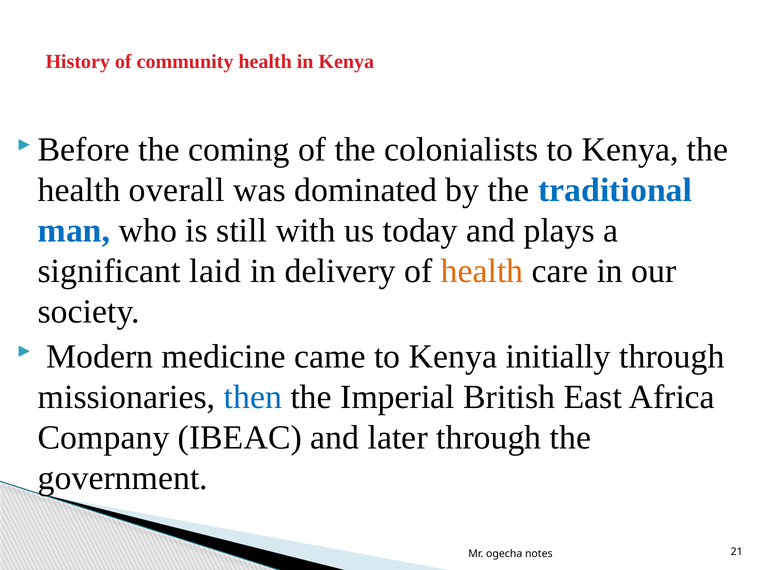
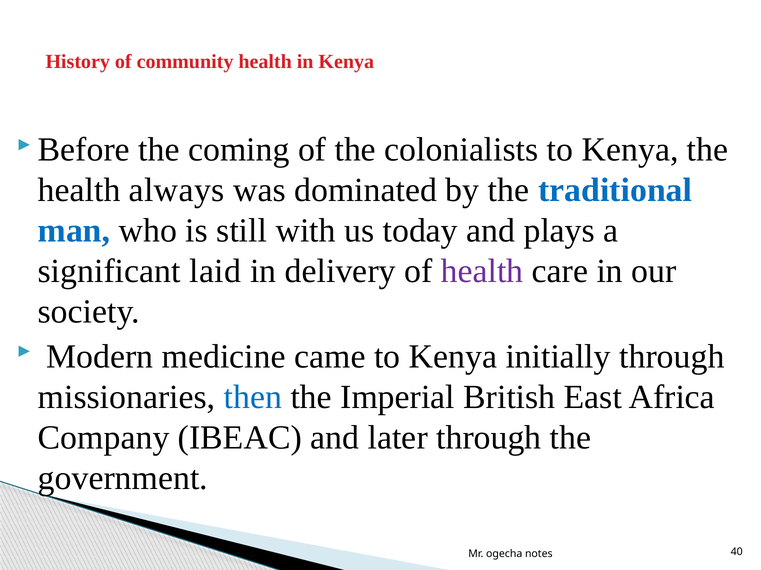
overall: overall -> always (177, 190)
health colour: orange -> purple (482, 271)
21: 21 -> 40 (737, 553)
